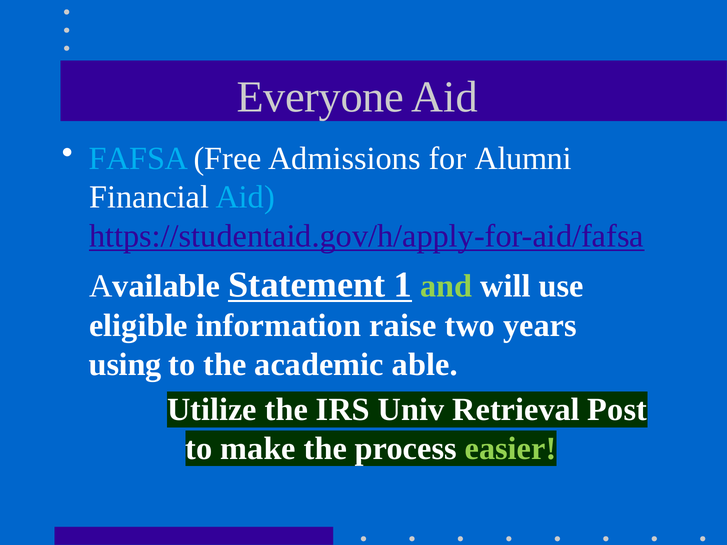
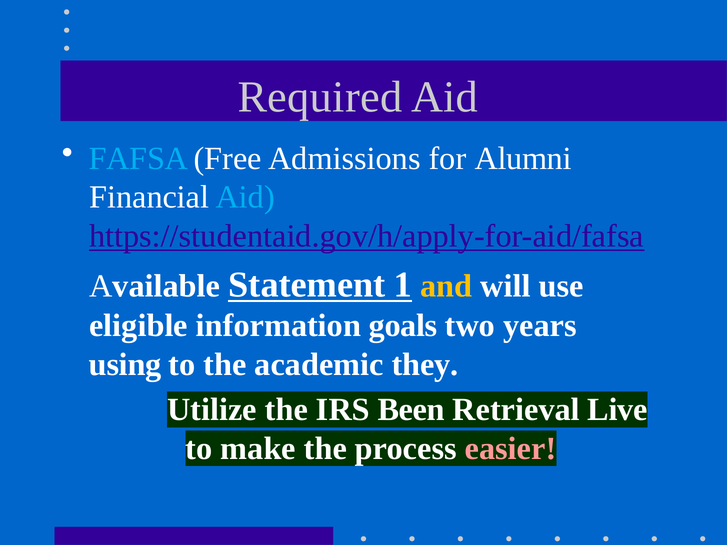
Everyone: Everyone -> Required (320, 97)
and colour: light green -> yellow (446, 286)
raise: raise -> goals (403, 326)
able: able -> they (425, 365)
Univ: Univ -> Been (411, 410)
Post: Post -> Live (617, 410)
easier colour: light green -> pink (511, 449)
